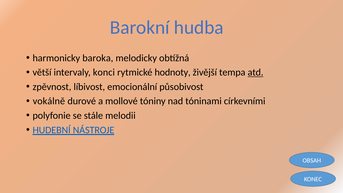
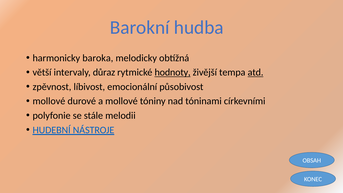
konci: konci -> důraz (104, 72)
hodnoty underline: none -> present (173, 72)
vokálně: vokálně -> mollové (49, 101)
